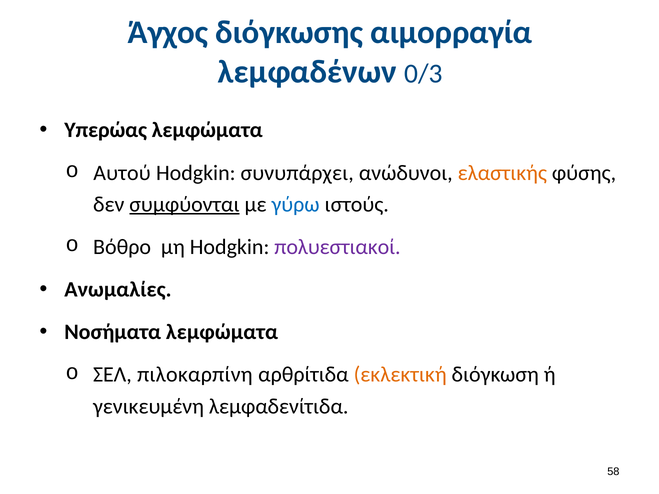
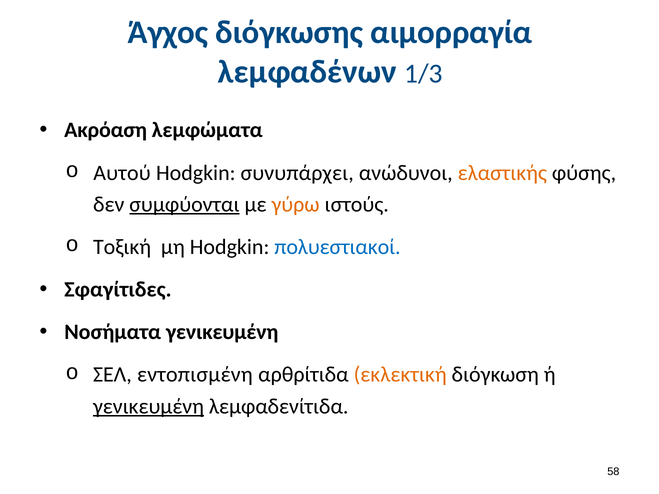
0/3: 0/3 -> 1/3 (423, 74)
Υπερώας: Υπερώας -> Ακρόαση (106, 130)
γύρω colour: blue -> orange (296, 205)
Βόθρο: Βόθρο -> Τοξική (122, 247)
πολυεστιακοί colour: purple -> blue (338, 247)
Ανωμαλίες: Ανωμαλίες -> Σφαγίτιδες (118, 290)
Νοσήματα λεμφώματα: λεμφώματα -> γενικευμένη (222, 332)
πιλοκαρπίνη: πιλοκαρπίνη -> εντοπισμένη (195, 375)
γενικευμένη underline: none -> present (149, 407)
